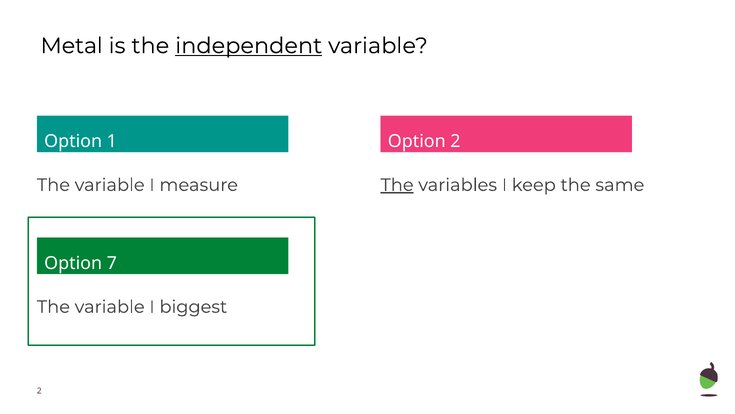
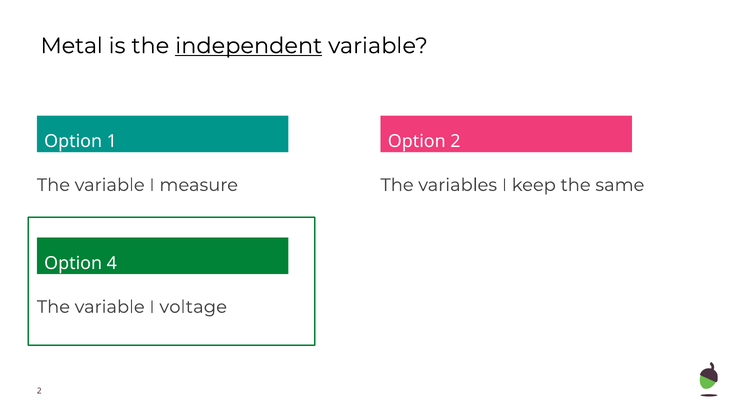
The underline: present -> none (397, 185)
7: 7 -> 4 (112, 263)
biggest: biggest -> voltage (193, 307)
